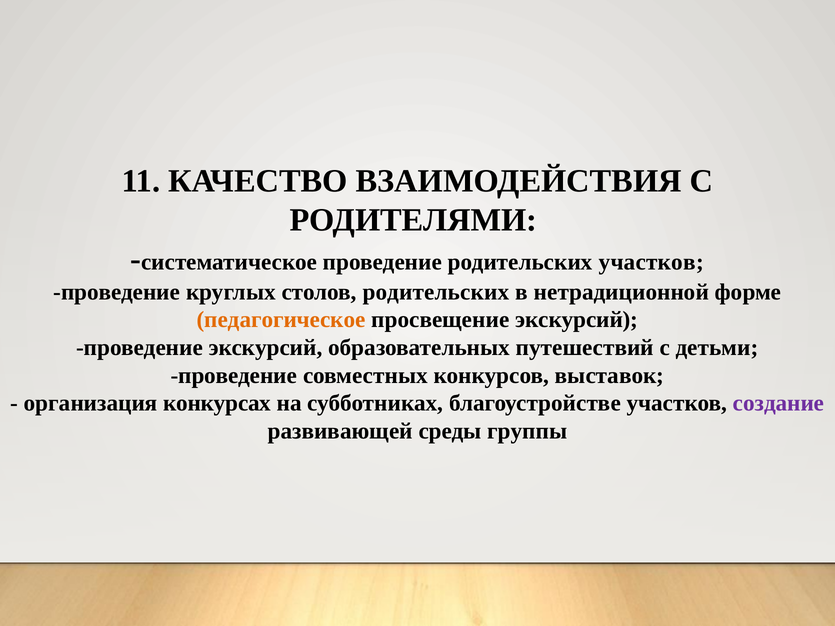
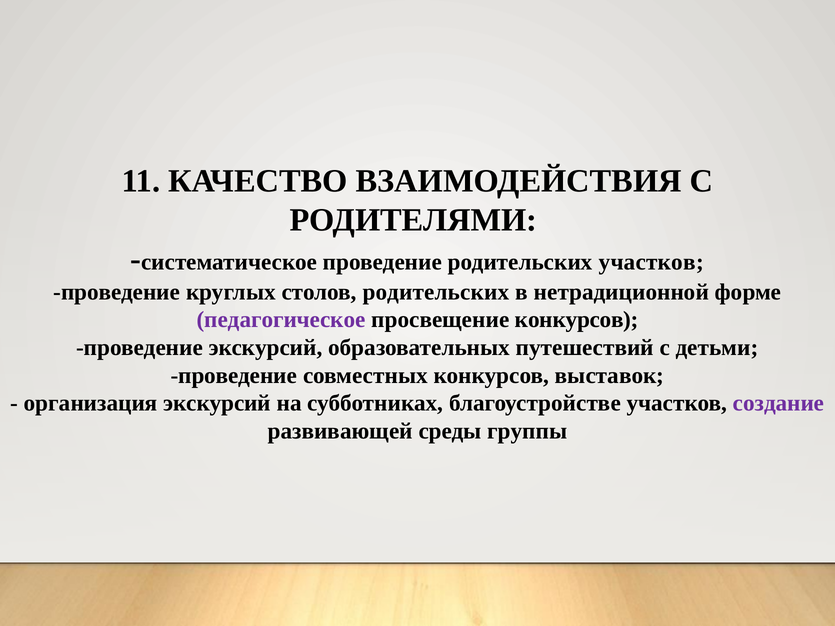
педагогическое colour: orange -> purple (281, 320)
просвещение экскурсий: экскурсий -> конкурсов (577, 320)
организация конкурсах: конкурсах -> экскурсий (217, 403)
